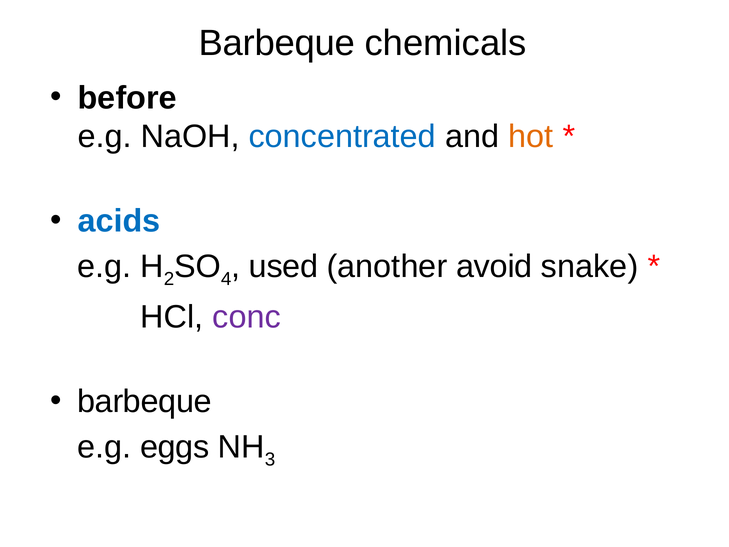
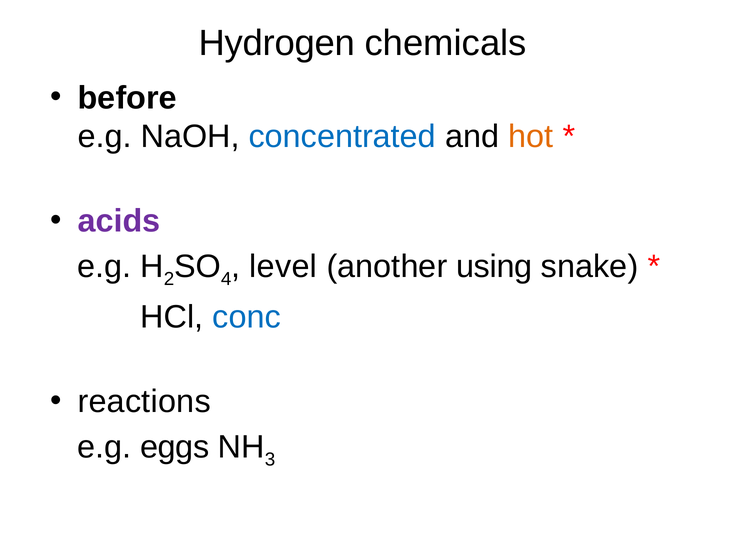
Barbeque: Barbeque -> Hydrogen (277, 43)
acids colour: blue -> purple (119, 221)
used: used -> level (283, 266)
avoid: avoid -> using (494, 266)
conc colour: purple -> blue (247, 317)
barbeque: barbeque -> reactions (144, 401)
